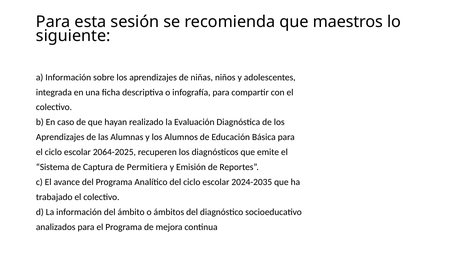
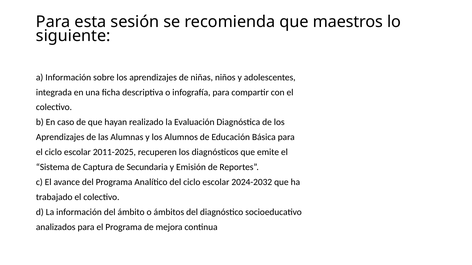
2064-2025: 2064-2025 -> 2011-2025 (114, 152)
Permitiera: Permitiera -> Secundaria (147, 167)
2024-2035: 2024-2035 -> 2024-2032 (252, 183)
